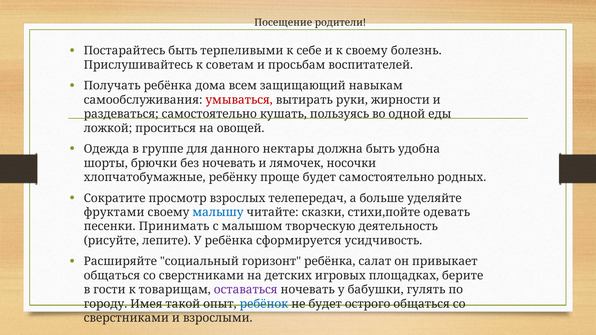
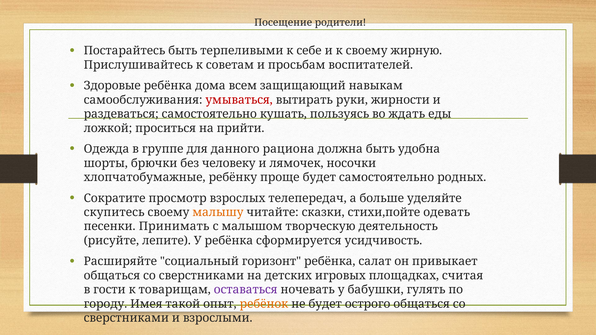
болезнь: болезнь -> жирную (416, 51)
Получать: Получать -> Здоровые (112, 86)
одной: одной -> ждать (407, 114)
овощей: овощей -> прийти (241, 128)
нектары: нектары -> рациона (289, 149)
без ночевать: ночевать -> человеку (229, 163)
фруктами: фруктами -> скупитесь (114, 212)
малышу colour: blue -> orange (218, 212)
берите: берите -> считая (463, 276)
ребёнок colour: blue -> orange (264, 304)
